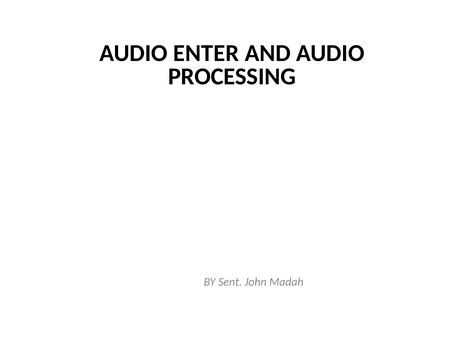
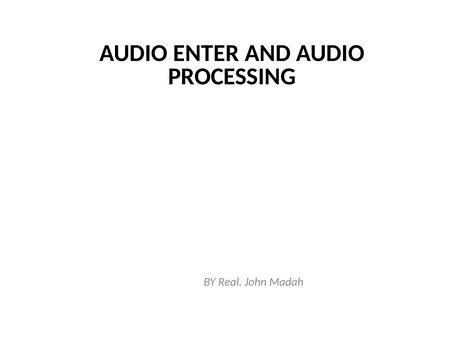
Sent: Sent -> Real (230, 282)
